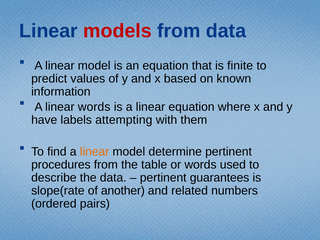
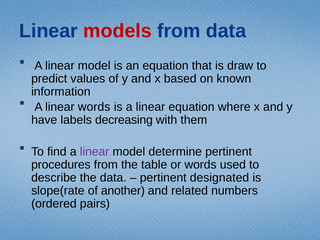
finite: finite -> draw (240, 66)
attempting: attempting -> decreasing (124, 120)
linear colour: orange -> purple (95, 152)
guarantees: guarantees -> designated (219, 178)
